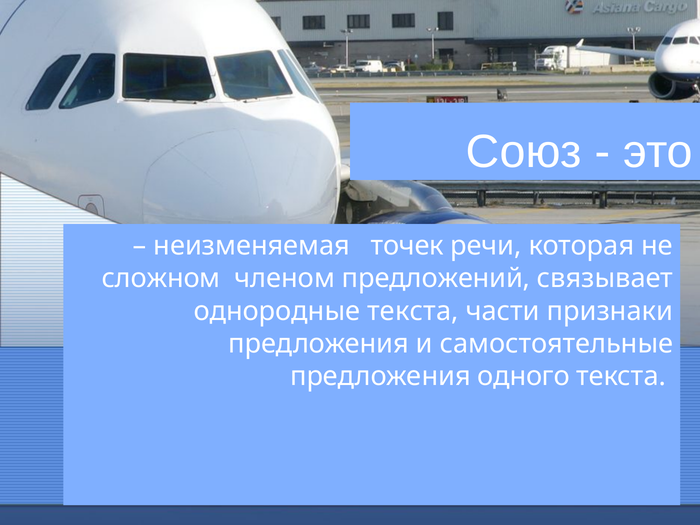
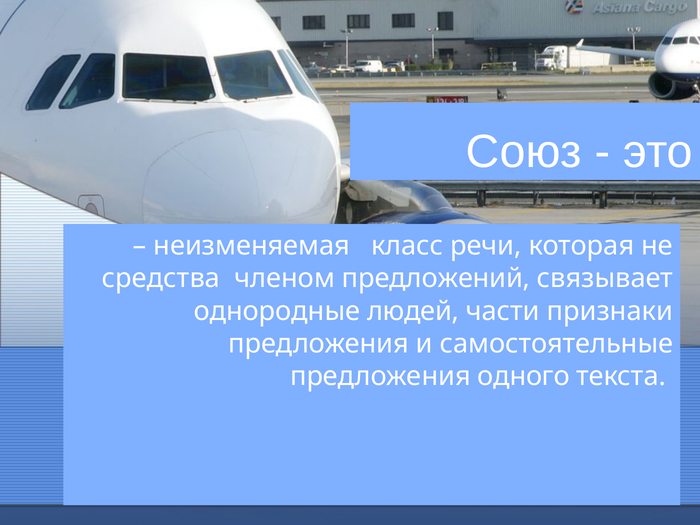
точек: точек -> класс (407, 246)
сложном: сложном -> средства (161, 278)
однородные текста: текста -> людей (413, 311)
